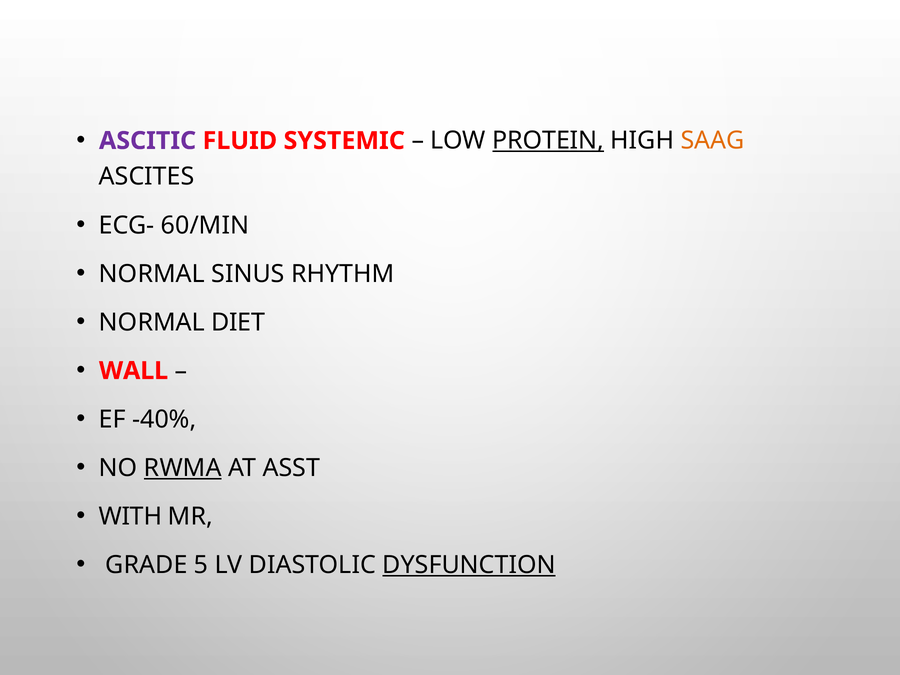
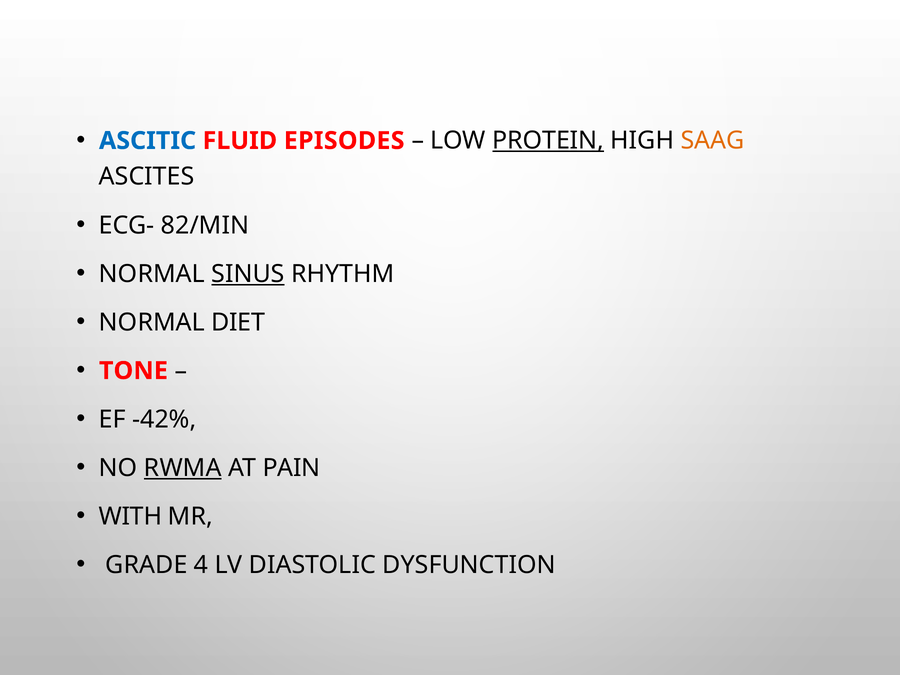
ASCITIC colour: purple -> blue (148, 141)
SYSTEMIC: SYSTEMIC -> EPISODES (344, 141)
60/MIN: 60/MIN -> 82/MIN (205, 225)
SINUS underline: none -> present (248, 274)
WALL: WALL -> TONE (133, 371)
-40%: -40% -> -42% (164, 419)
ASST: ASST -> PAIN (291, 468)
5: 5 -> 4 (201, 565)
DYSFUNCTION underline: present -> none (469, 565)
